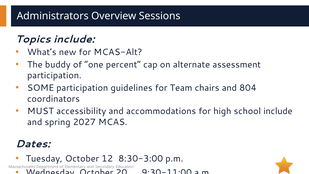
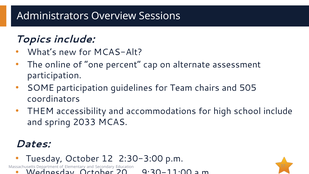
buddy: buddy -> online (58, 65)
804: 804 -> 505 (248, 88)
MUST: MUST -> THEM (40, 111)
2027: 2027 -> 2033 (84, 122)
8:30-3:00: 8:30-3:00 -> 2:30-3:00 (141, 158)
